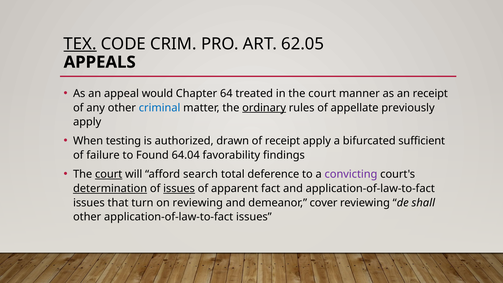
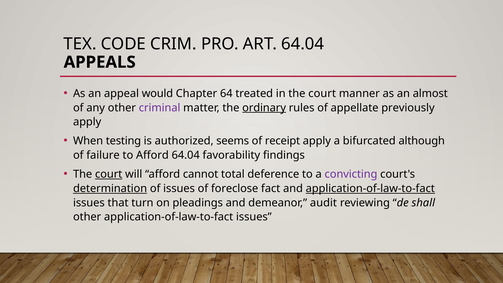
TEX underline: present -> none (80, 44)
ART 62.05: 62.05 -> 64.04 (303, 44)
an receipt: receipt -> almost (430, 93)
criminal colour: blue -> purple (160, 108)
drawn: drawn -> seems (233, 141)
sufficient: sufficient -> although (422, 141)
to Found: Found -> Afford (152, 155)
search: search -> cannot (201, 174)
issues underline: present -> none (179, 188)
apparent: apparent -> foreclose (235, 188)
application-of-law-to-fact underline: none -> present (370, 188)
on reviewing: reviewing -> pleadings (198, 203)
cover: cover -> audit (323, 203)
